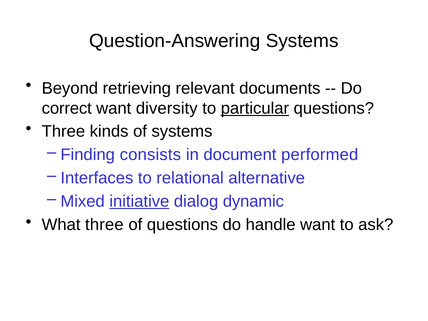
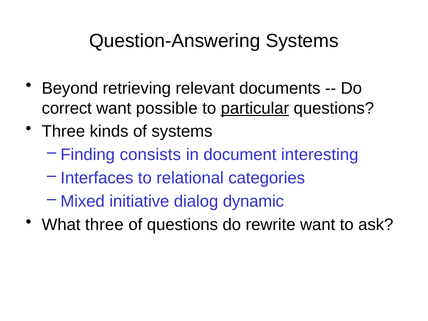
diversity: diversity -> possible (167, 108)
performed: performed -> interesting (320, 155)
alternative: alternative -> categories (267, 178)
initiative underline: present -> none (139, 201)
handle: handle -> rewrite (271, 225)
